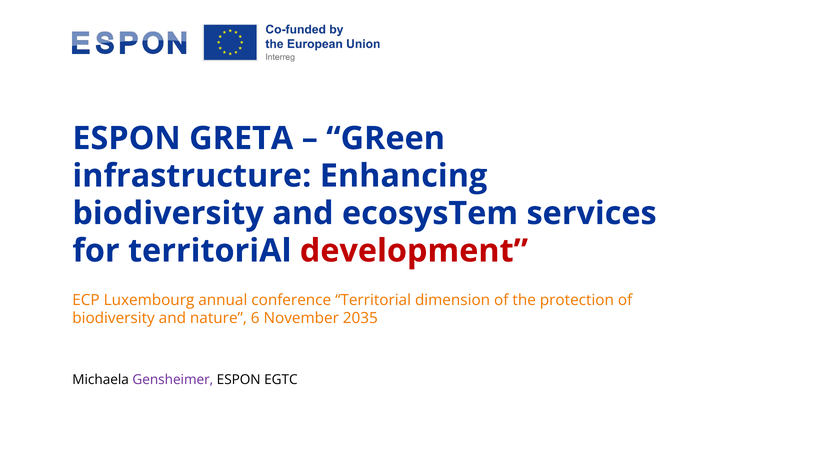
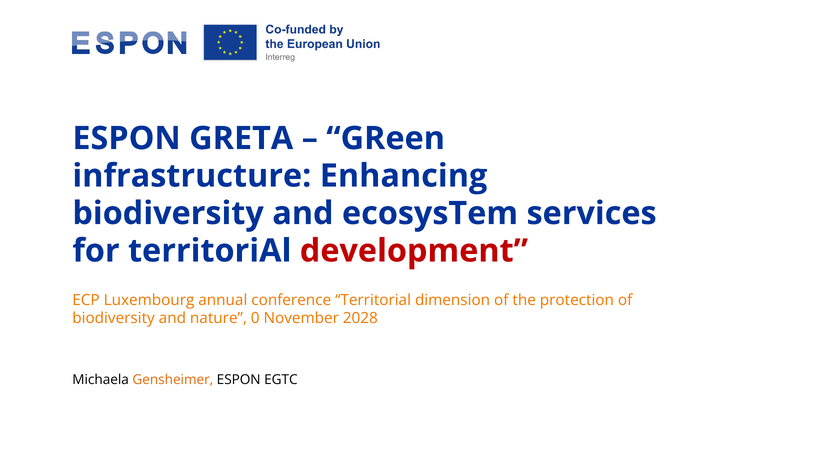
6: 6 -> 0 (255, 318)
2035: 2035 -> 2028 (360, 318)
Gensheimer colour: purple -> orange (173, 379)
